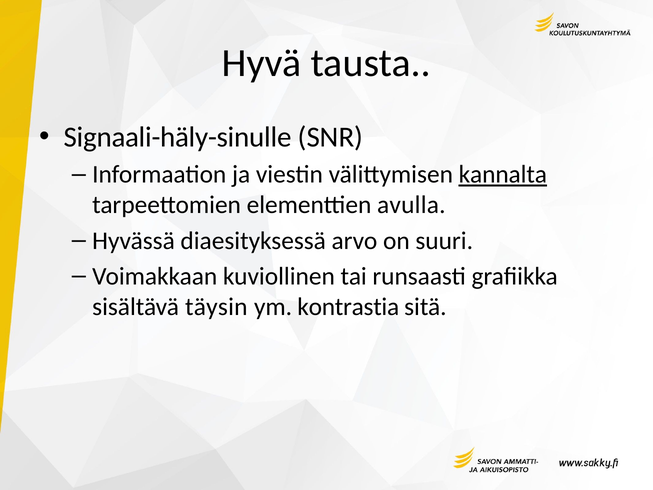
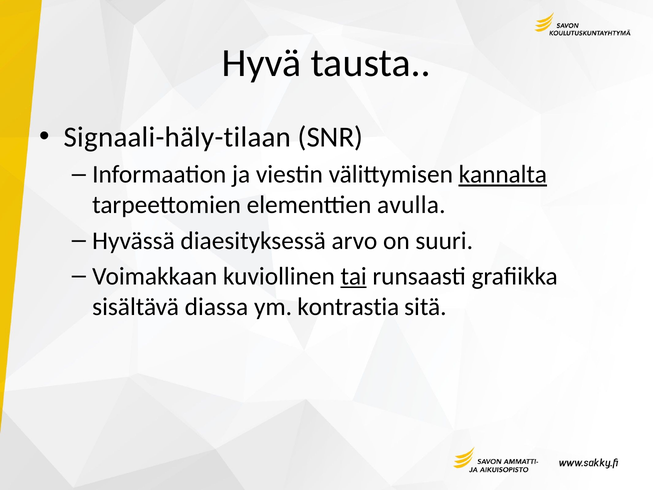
Signaali-häly-sinulle: Signaali-häly-sinulle -> Signaali-häly-tilaan (177, 137)
tai underline: none -> present (354, 276)
täysin: täysin -> diassa (216, 307)
